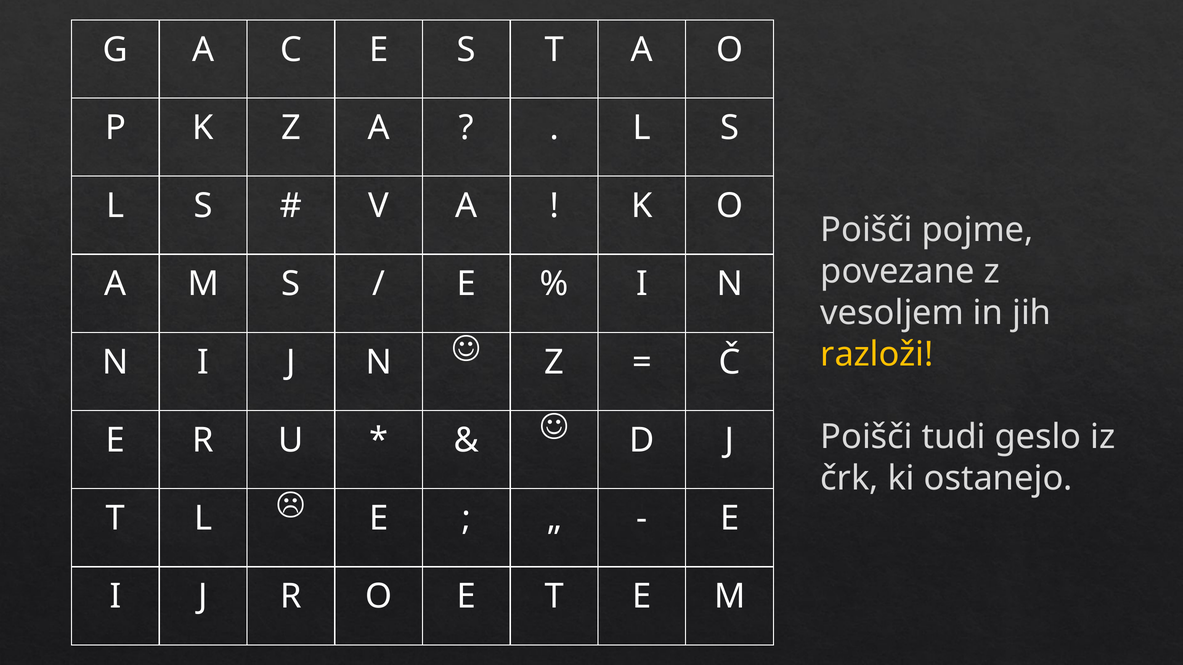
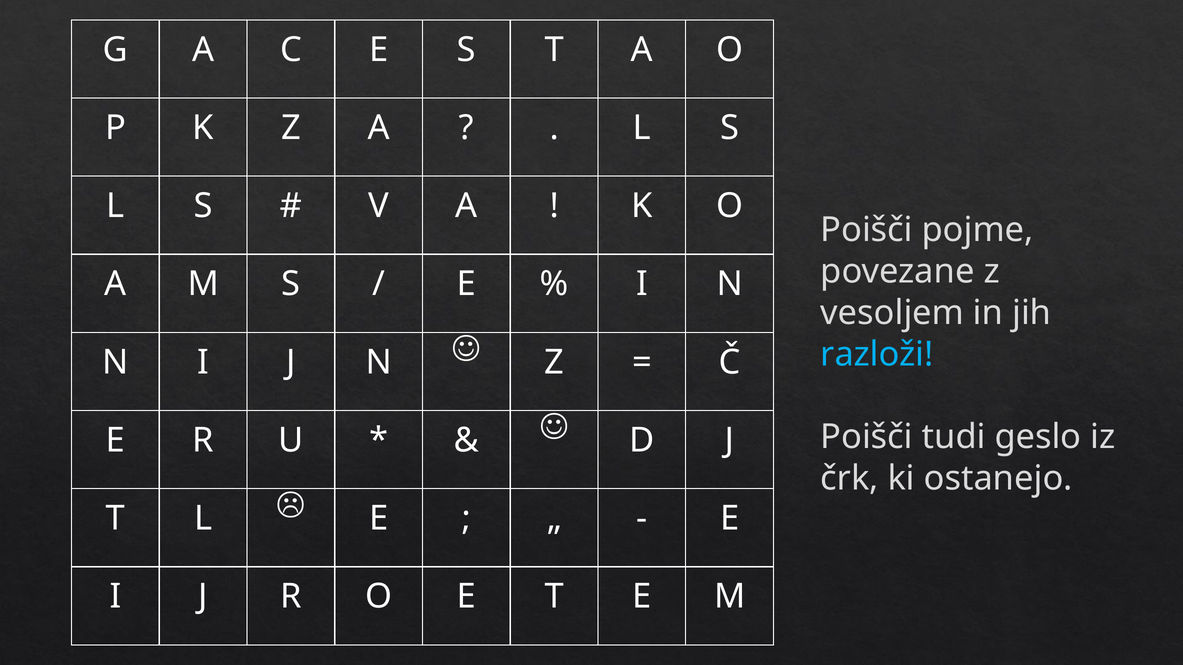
razloži colour: yellow -> light blue (877, 355)
